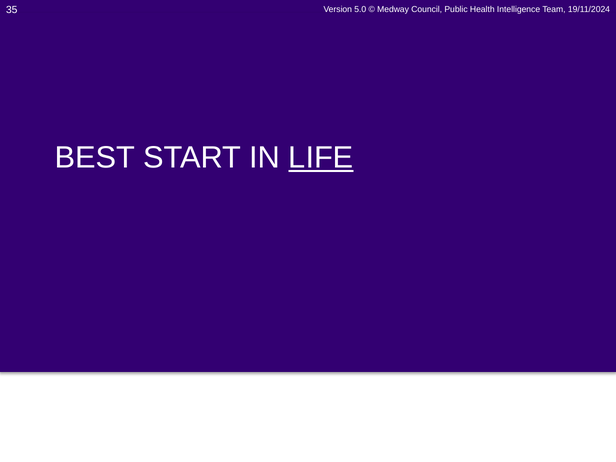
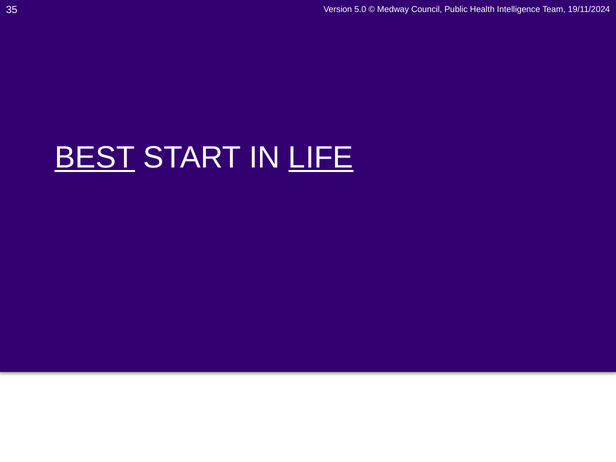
BEST underline: none -> present (95, 158)
